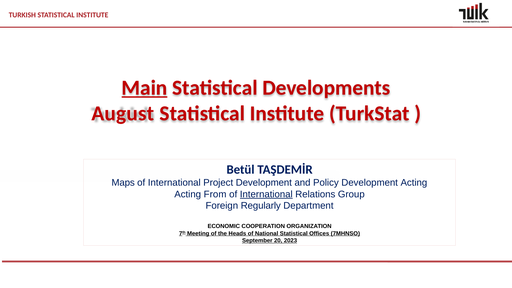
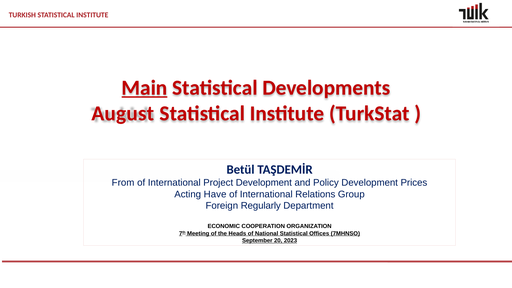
Maps: Maps -> From (123, 183)
Development Acting: Acting -> Prices (414, 183)
From: From -> Have (215, 194)
International underline: present -> none (266, 194)
